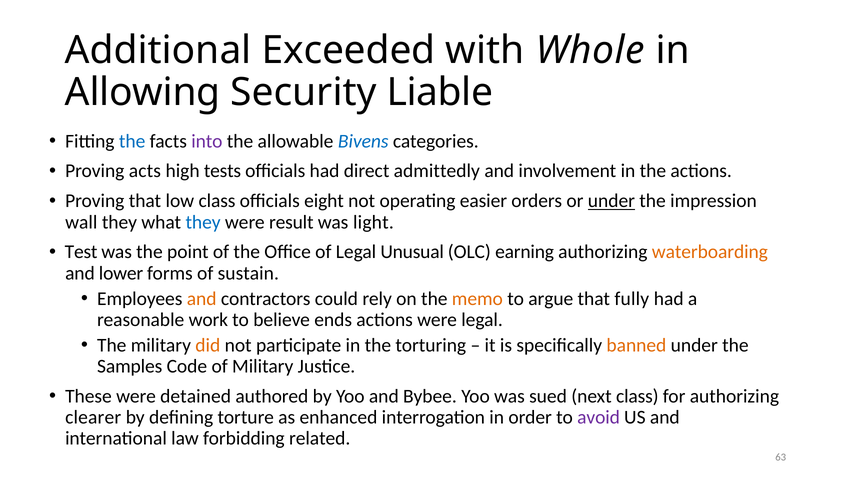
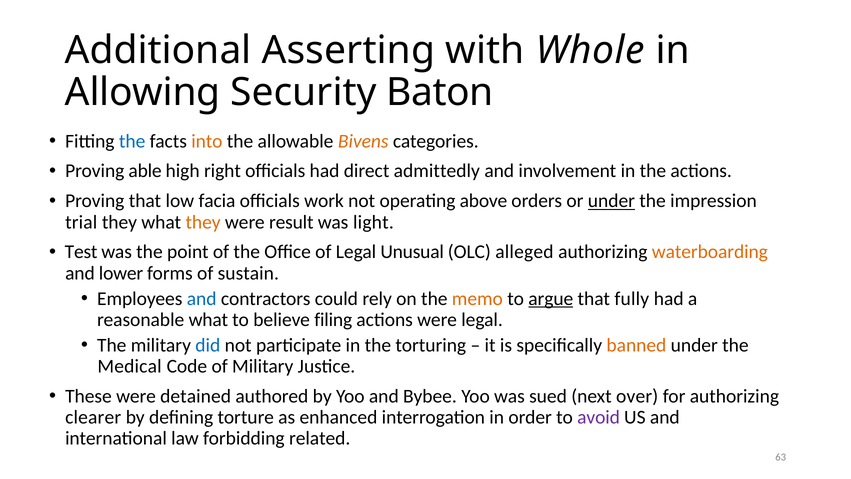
Exceeded: Exceeded -> Asserting (348, 50)
Liable: Liable -> Baton (440, 93)
into colour: purple -> orange (207, 141)
Bivens colour: blue -> orange (363, 141)
acts: acts -> able (145, 171)
tests: tests -> right (222, 171)
low class: class -> facia (217, 201)
eight: eight -> work (324, 201)
easier: easier -> above (483, 201)
wall: wall -> trial (81, 222)
they colour: blue -> orange (203, 222)
earning: earning -> alleged (524, 252)
and colour: orange -> blue (202, 298)
argue underline: none -> present (551, 298)
reasonable work: work -> what (208, 319)
ends: ends -> filing (333, 319)
did colour: orange -> blue (208, 345)
Samples: Samples -> Medical (130, 366)
next class: class -> over (637, 396)
